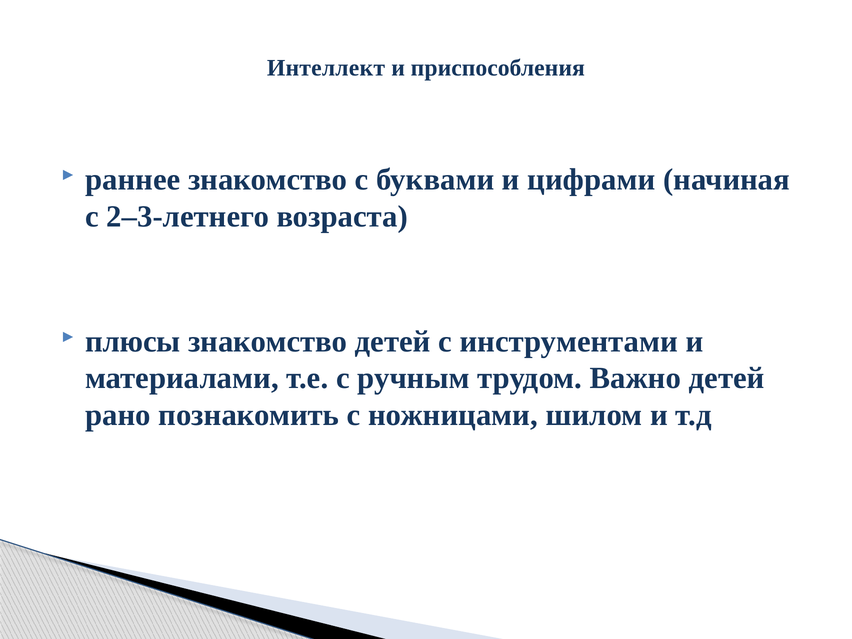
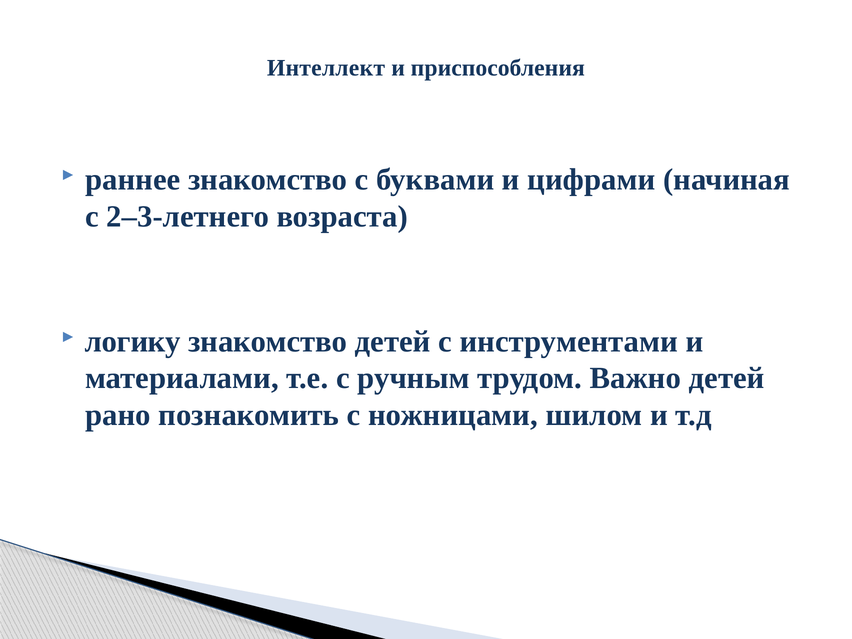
плюсы: плюсы -> логику (133, 341)
